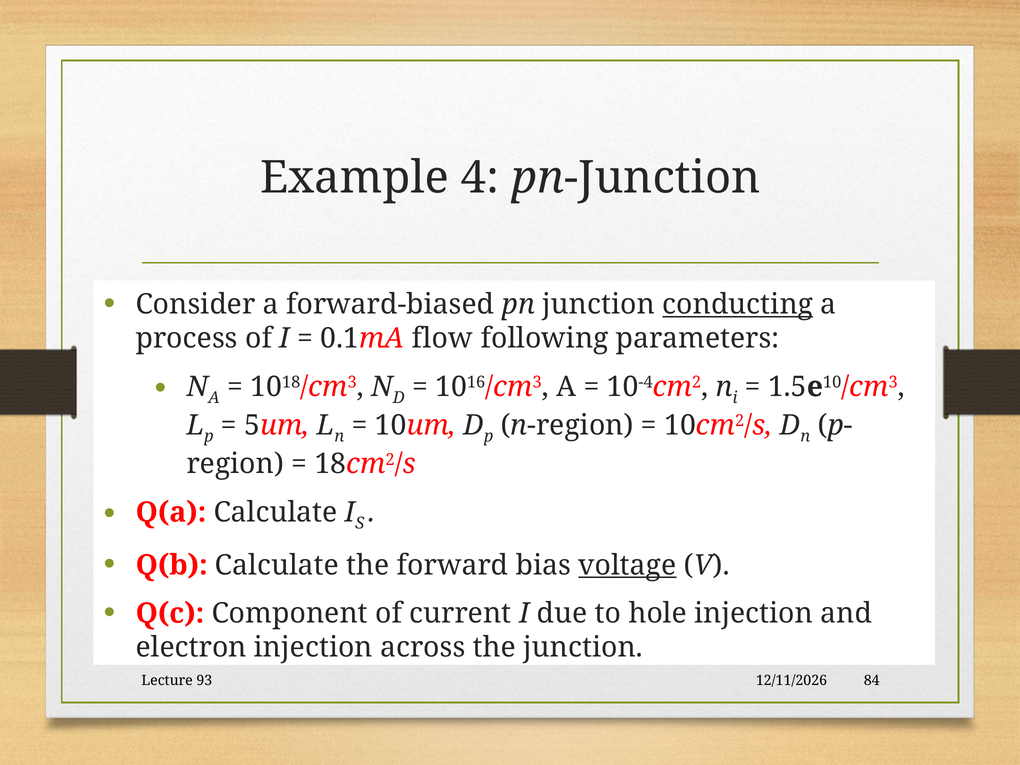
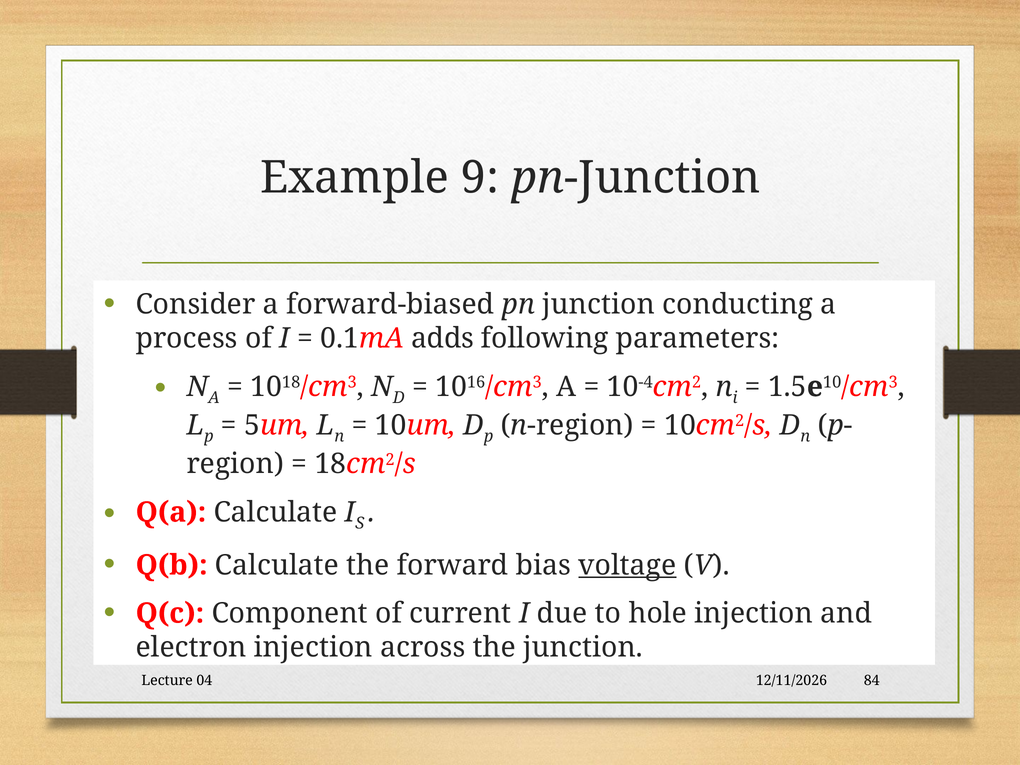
4: 4 -> 9 (480, 178)
conducting underline: present -> none (738, 305)
flow: flow -> adds (443, 339)
93: 93 -> 04 (204, 680)
